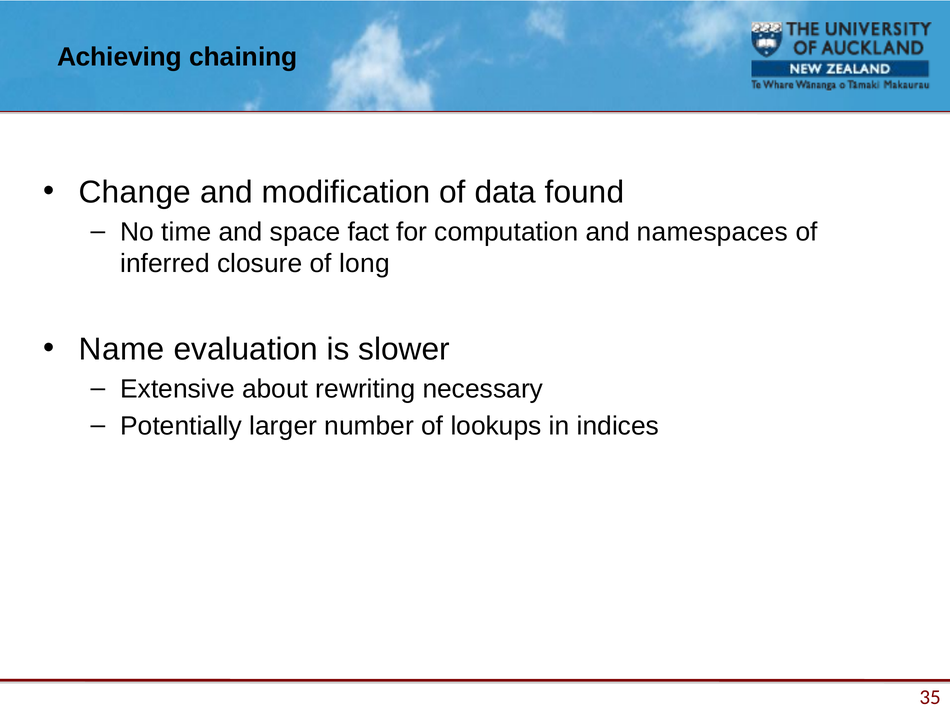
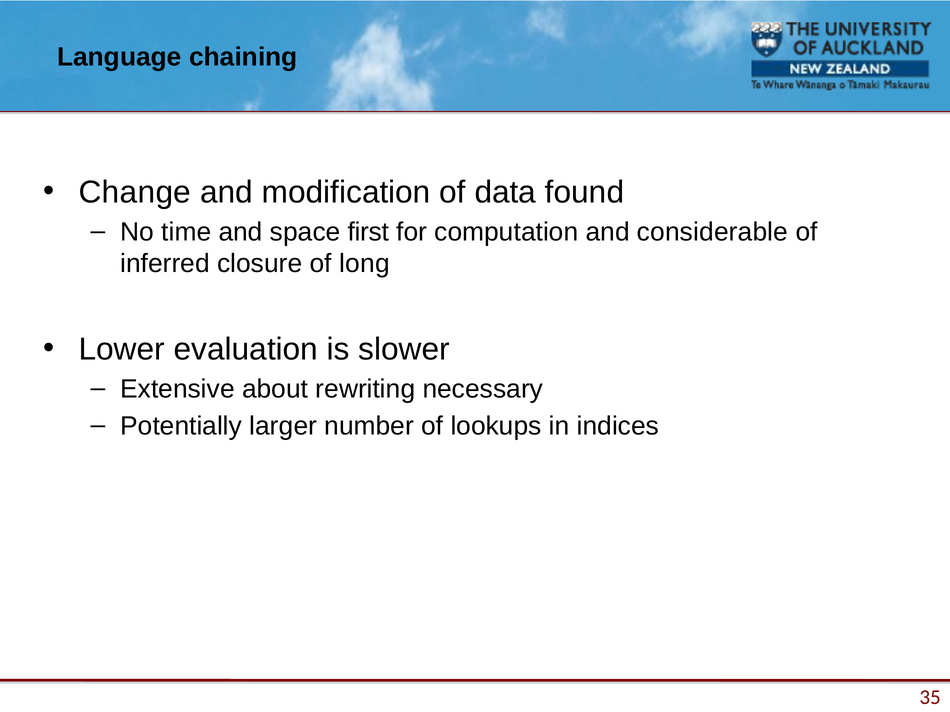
Achieving: Achieving -> Language (119, 57)
fact: fact -> first (368, 232)
namespaces: namespaces -> considerable (713, 232)
Name: Name -> Lower (122, 349)
